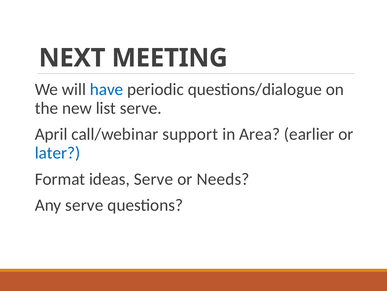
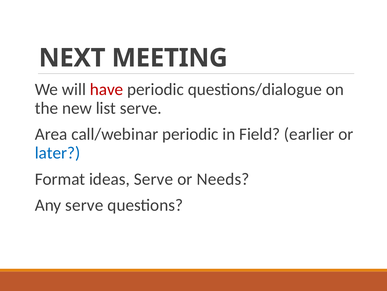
have colour: blue -> red (107, 89)
April: April -> Area (51, 134)
call/webinar support: support -> periodic (190, 134)
Area: Area -> Field (260, 134)
